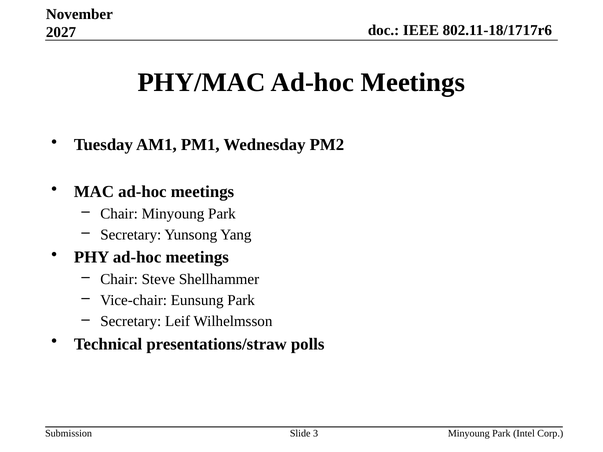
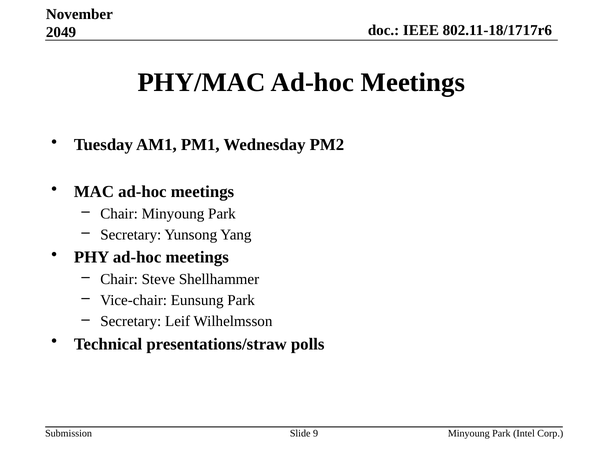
2027: 2027 -> 2049 (61, 32)
3: 3 -> 9 (316, 434)
